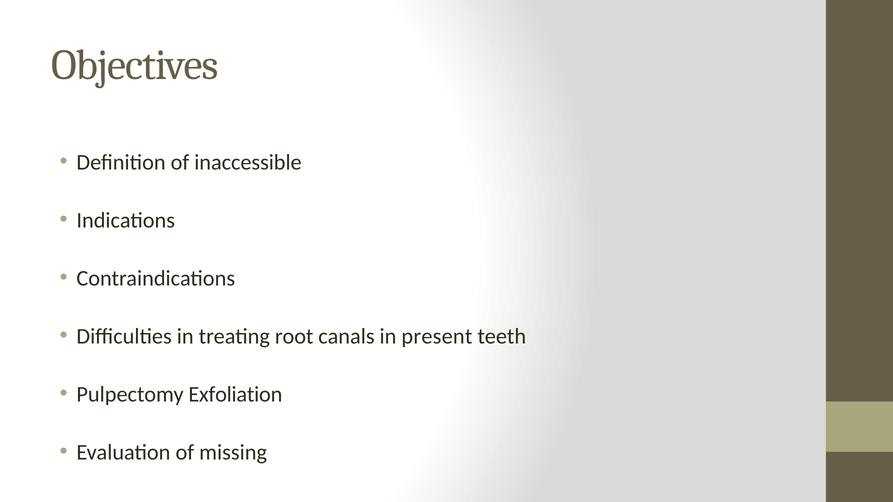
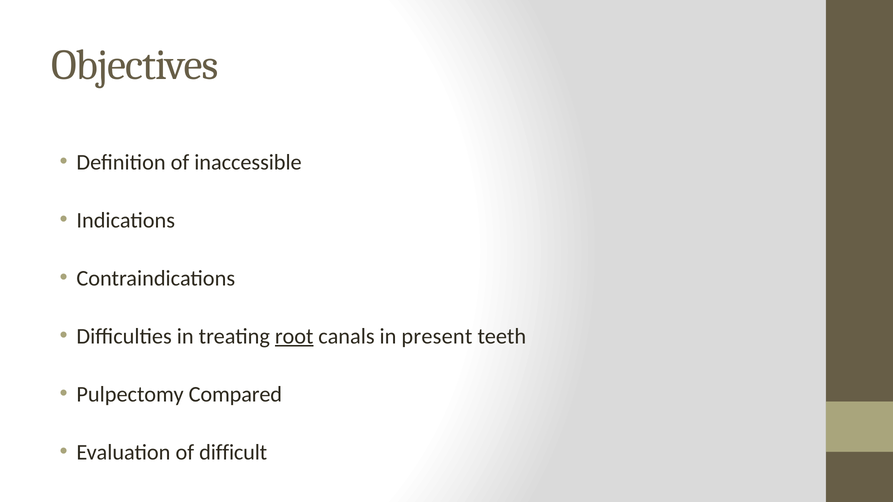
root underline: none -> present (294, 336)
Exfoliation: Exfoliation -> Compared (235, 394)
missing: missing -> difficult (233, 452)
